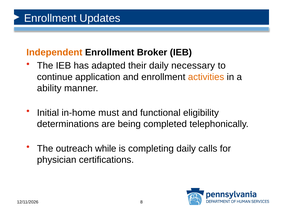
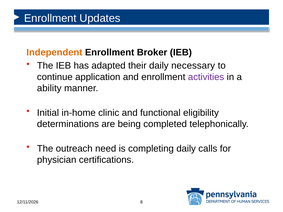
activities colour: orange -> purple (206, 77)
must: must -> clinic (109, 113)
while: while -> need (106, 149)
